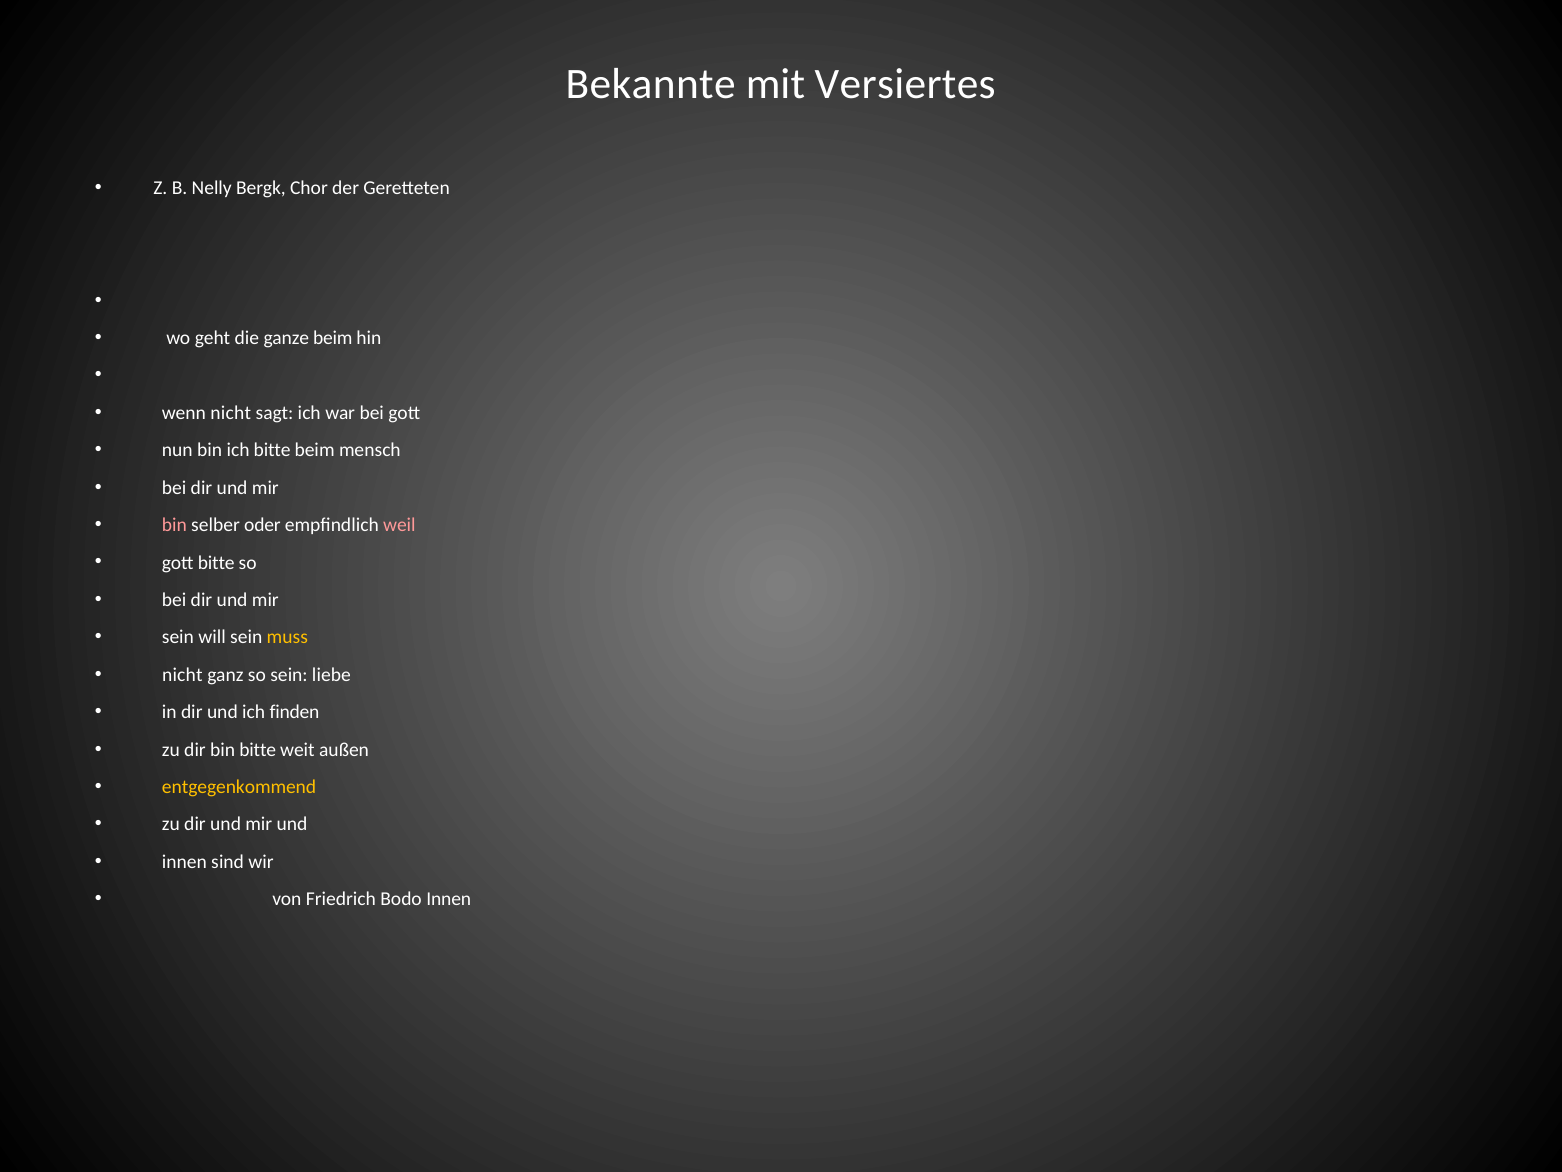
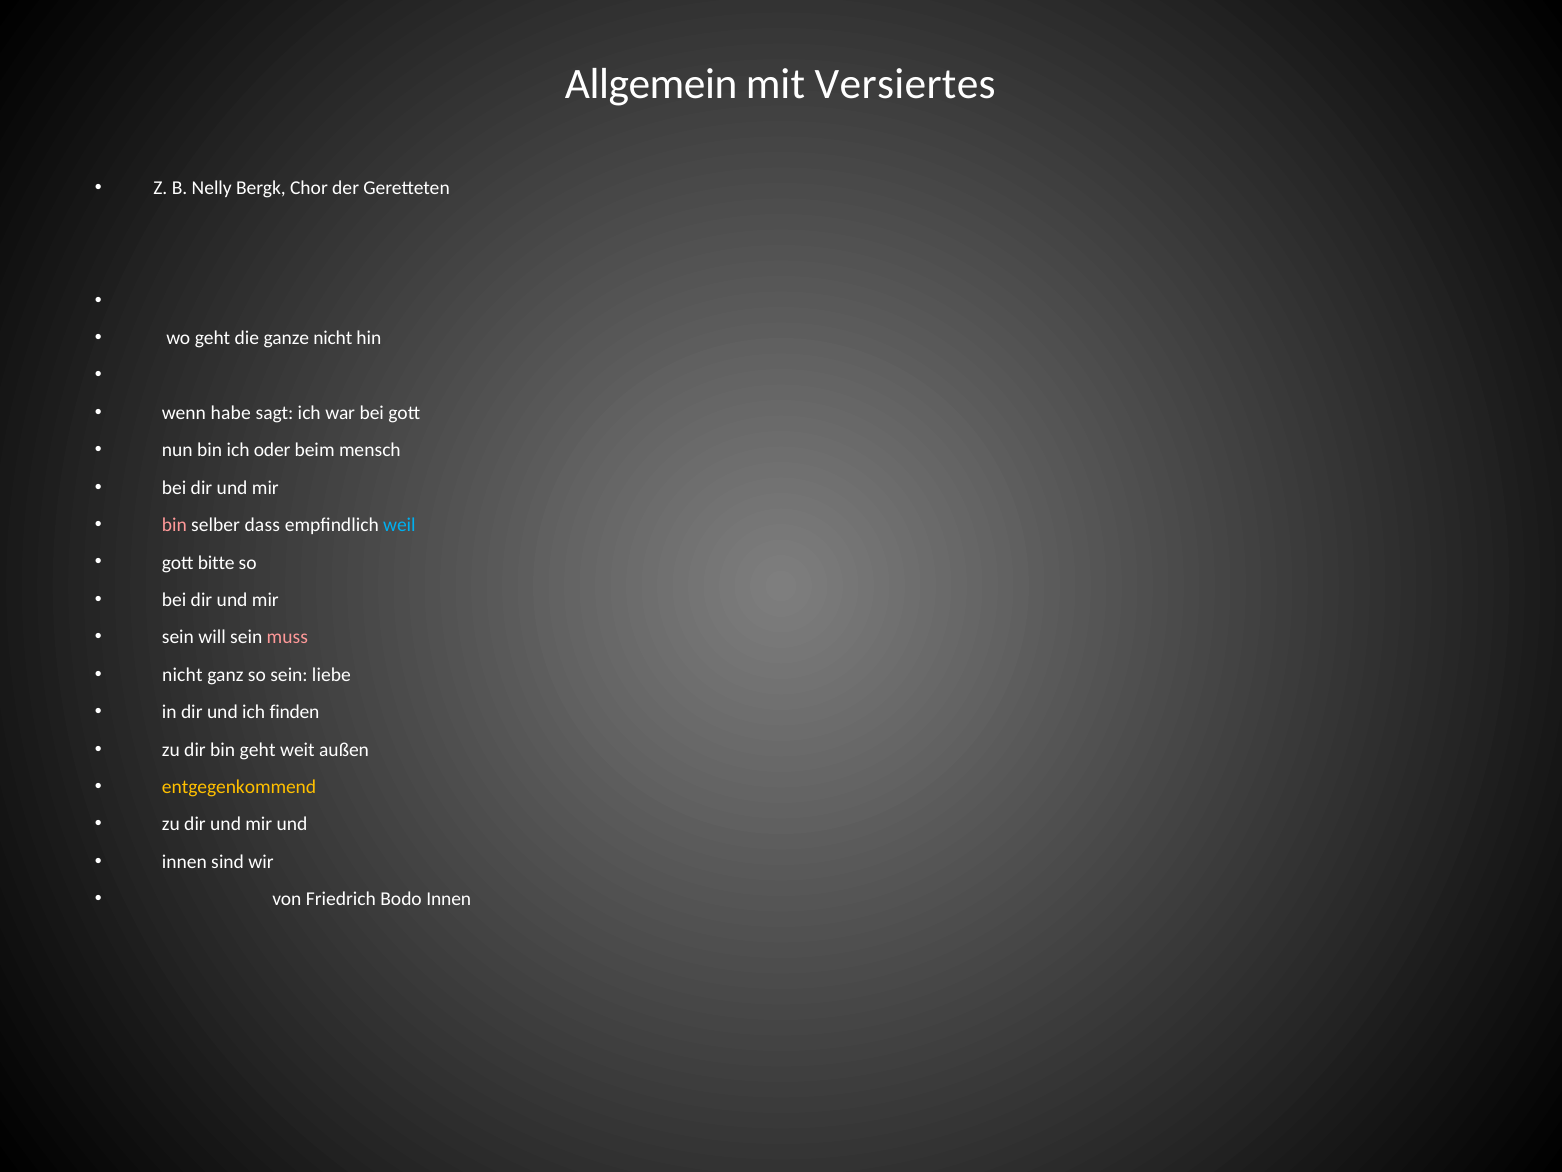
Bekannte: Bekannte -> Allgemein (651, 84)
ganze beim: beim -> nicht (333, 338)
wenn nicht: nicht -> habe (231, 413)
ich bitte: bitte -> oder (272, 450)
oder: oder -> dass (262, 525)
weil colour: pink -> light blue (399, 525)
muss colour: yellow -> pink (287, 637)
bin bitte: bitte -> geht (258, 749)
